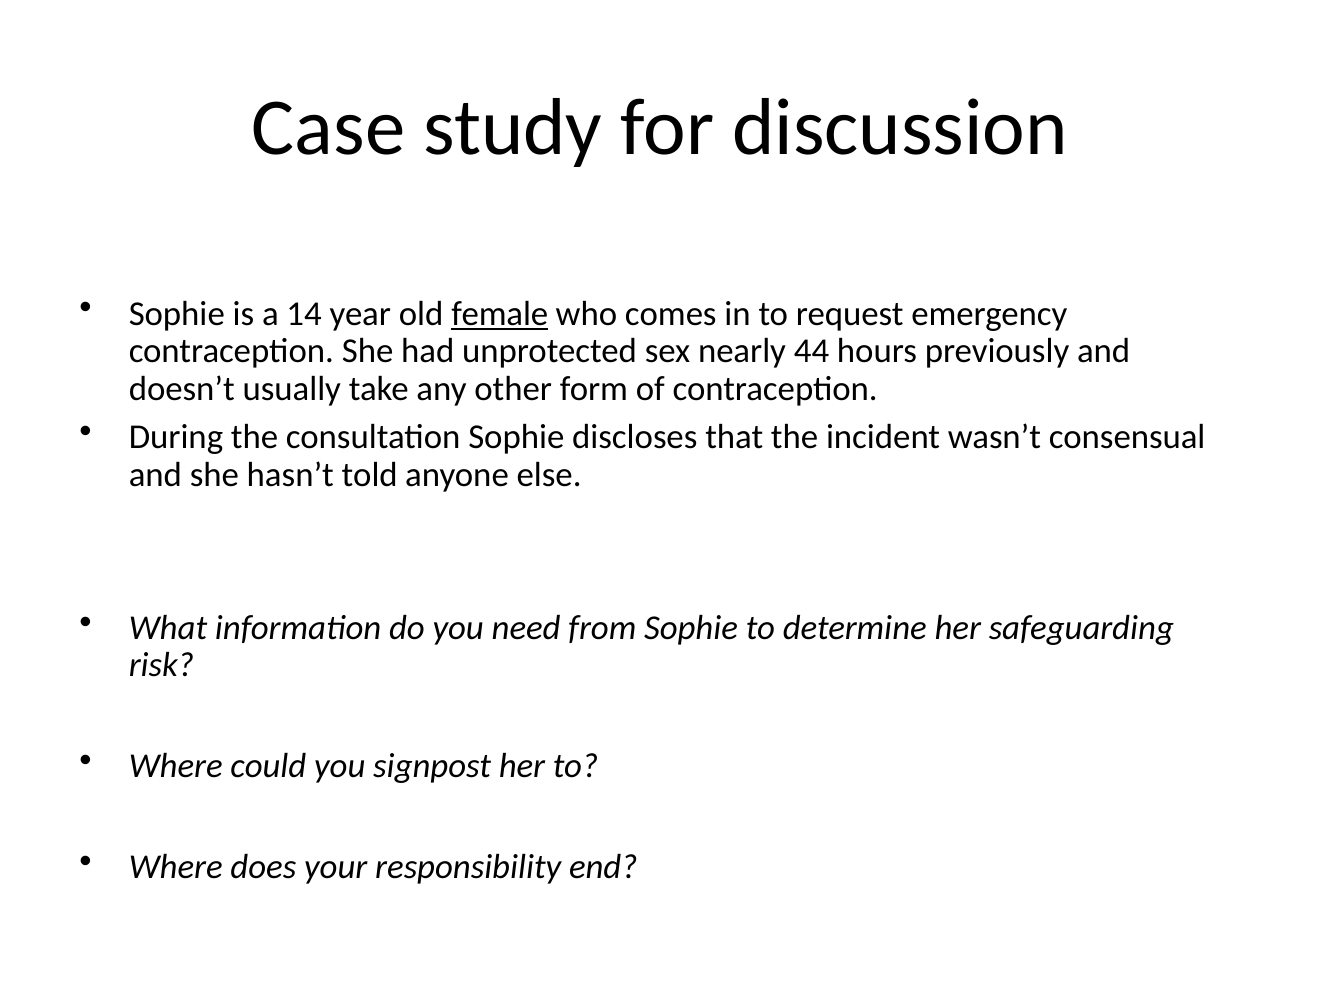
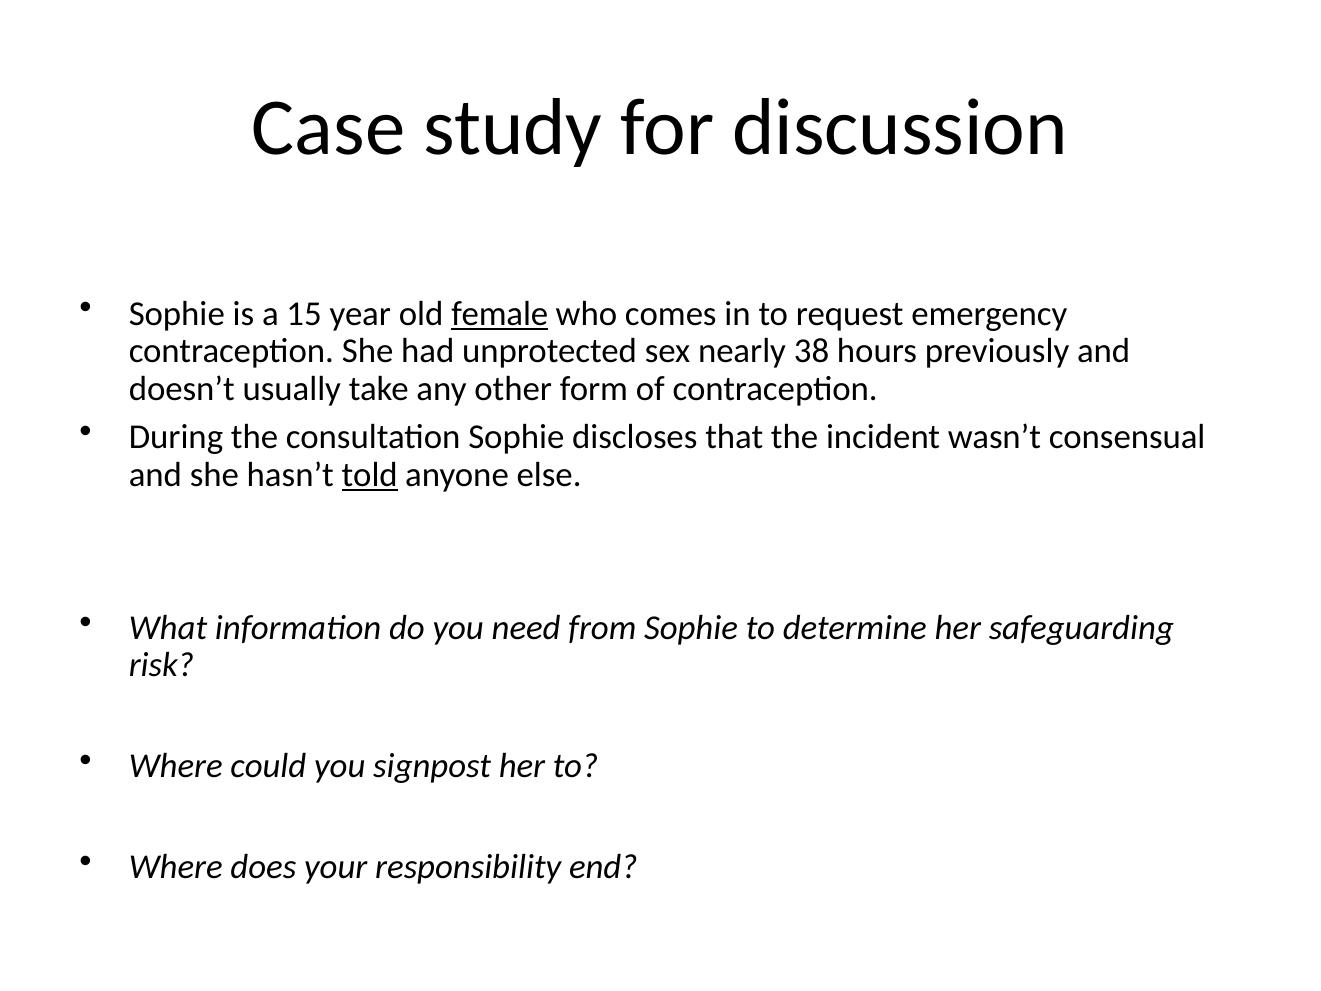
14: 14 -> 15 (304, 313)
44: 44 -> 38 (812, 351)
told underline: none -> present (370, 475)
